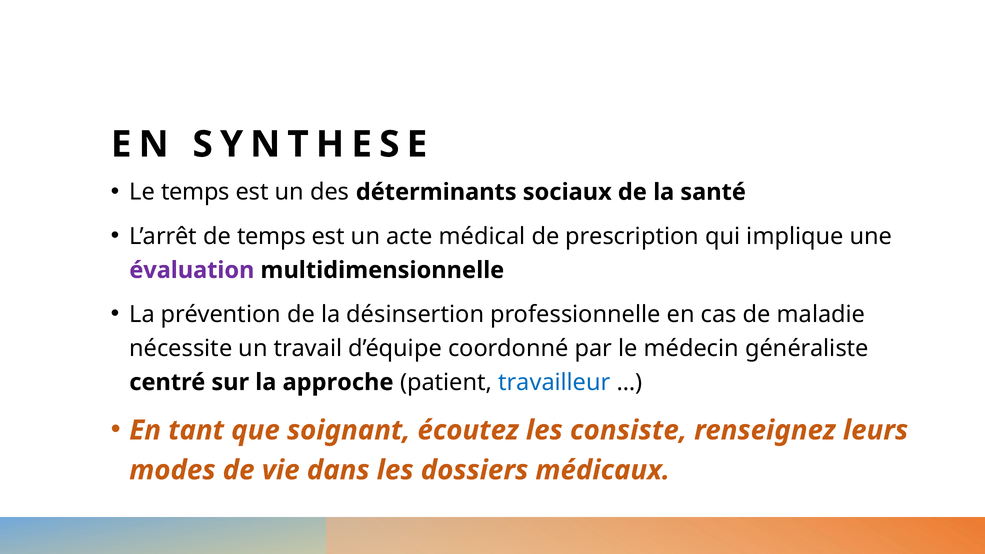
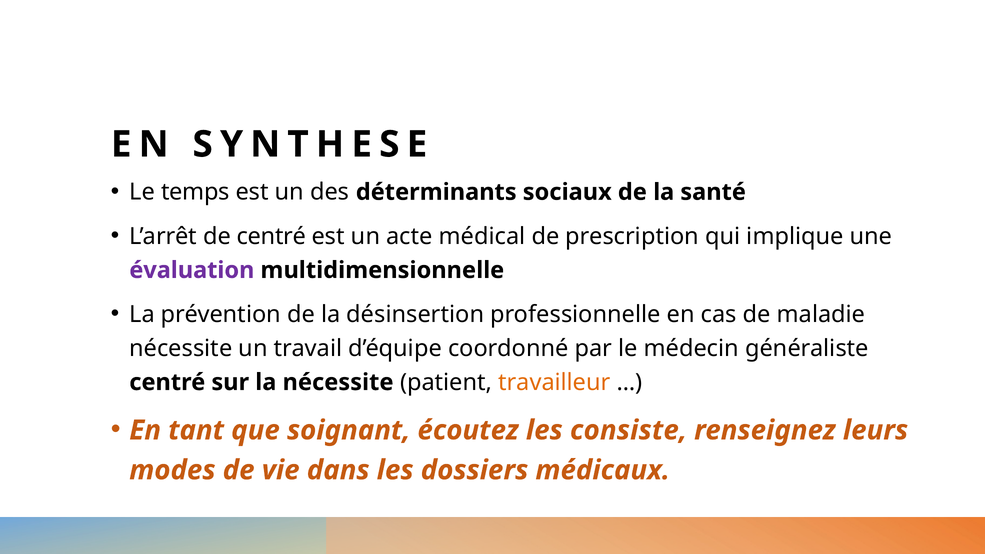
de temps: temps -> centré (271, 236)
la approche: approche -> nécessite (338, 382)
travailleur colour: blue -> orange (554, 382)
